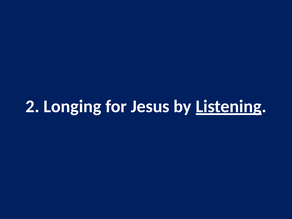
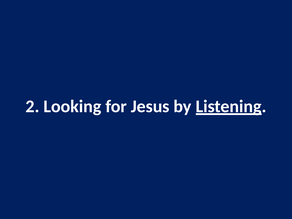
Longing: Longing -> Looking (72, 106)
